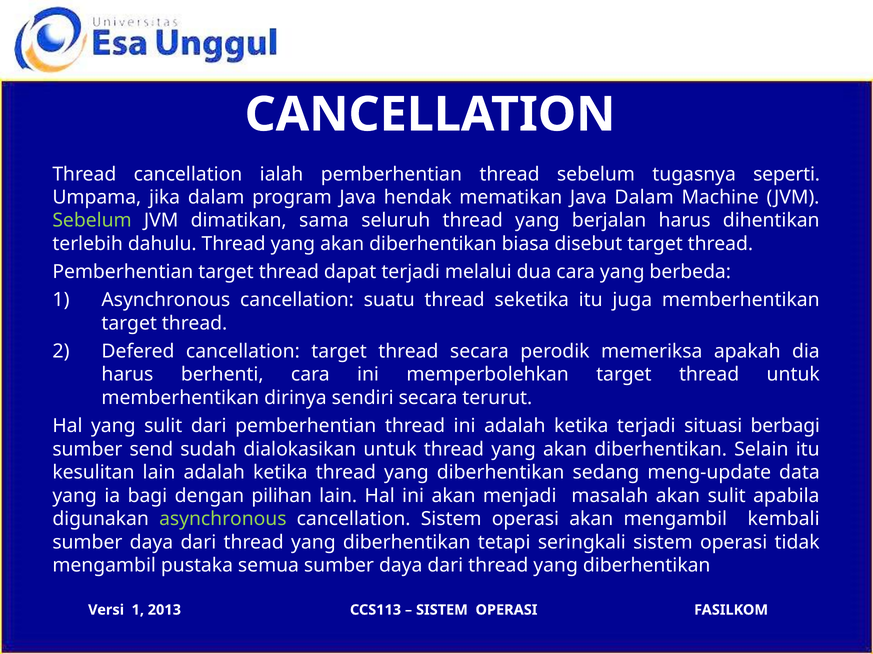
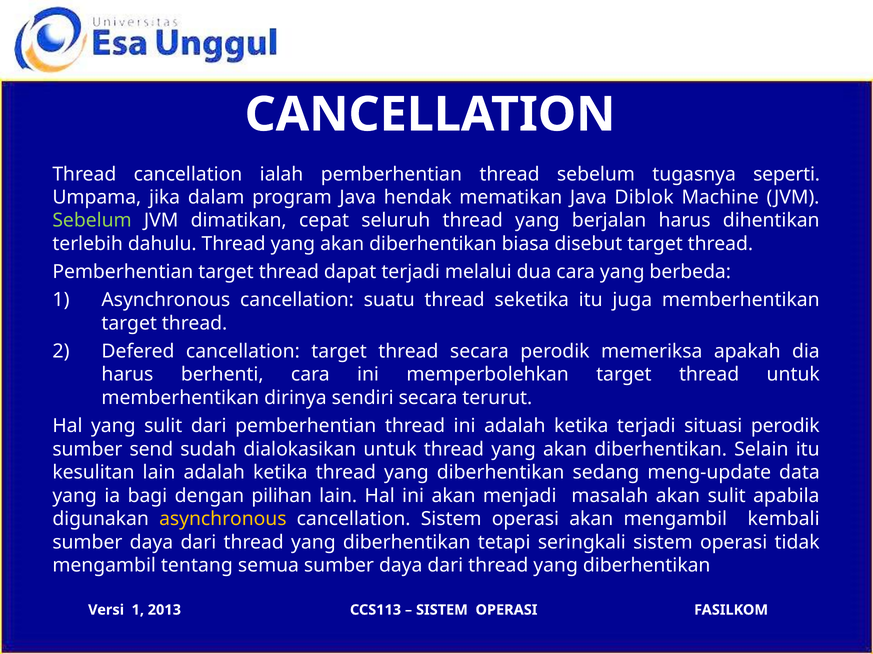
Java Dalam: Dalam -> Diblok (644, 198)
sama: sama -> cepat (324, 221)
situasi berbagi: berbagi -> perodik (785, 426)
asynchronous colour: light green -> yellow (223, 519)
pustaka: pustaka -> tentang (197, 566)
